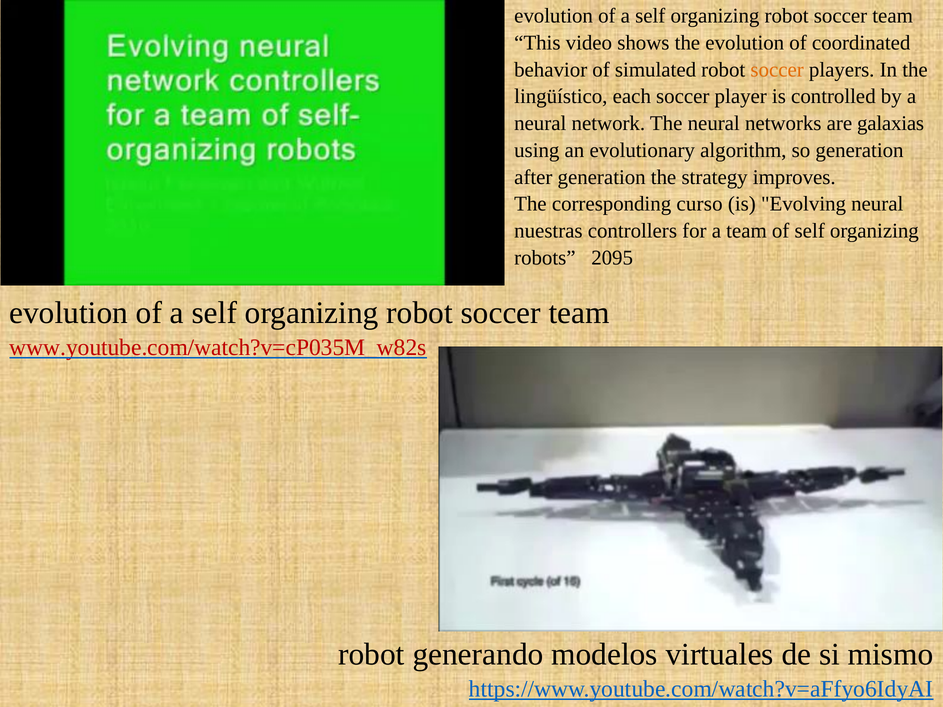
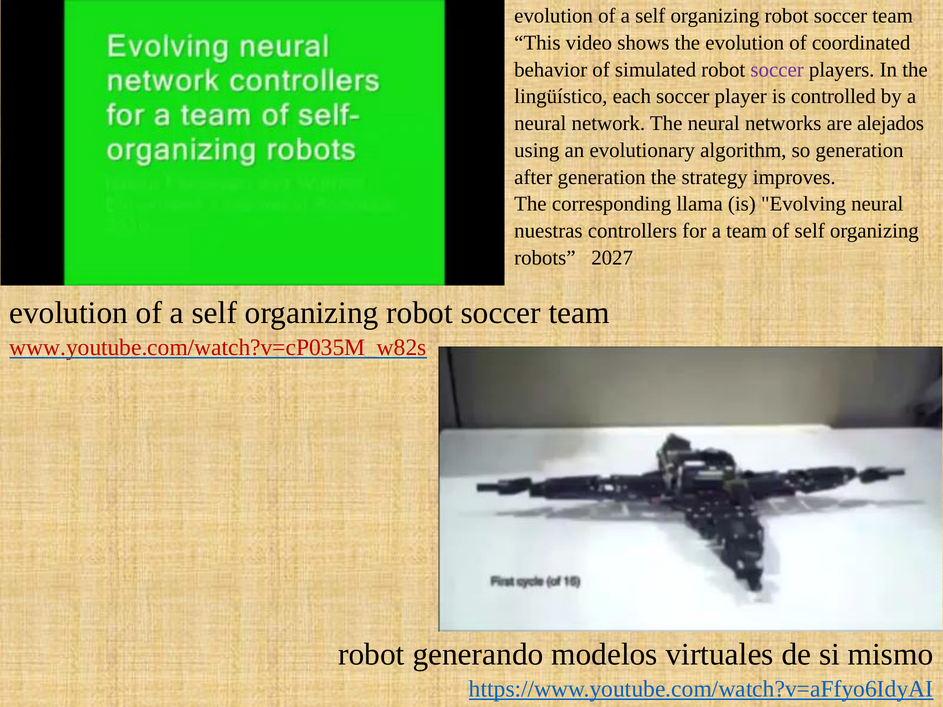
soccer colour: orange -> purple (777, 70)
galaxias: galaxias -> alejados (891, 123)
curso: curso -> llama (700, 204)
2095: 2095 -> 2027 (612, 258)
